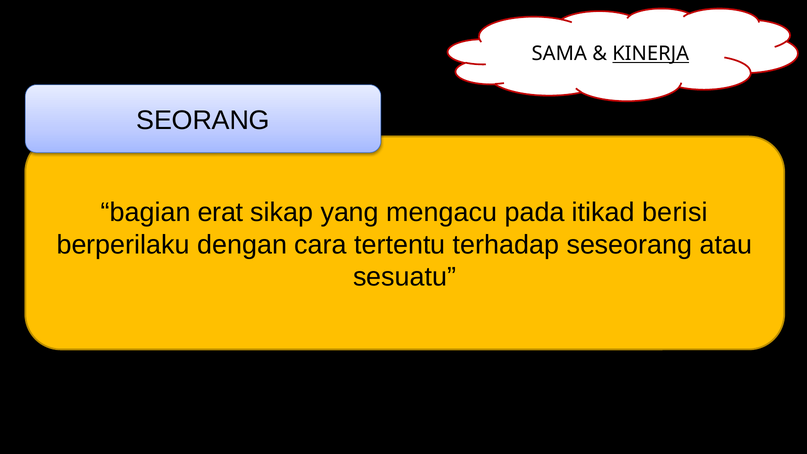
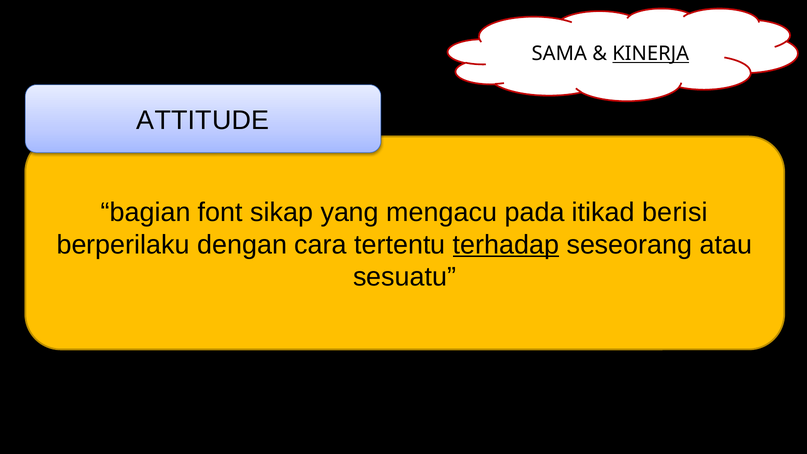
SEORANG: SEORANG -> ATTITUDE (203, 121)
erat: erat -> font (220, 212)
terhadap underline: none -> present (506, 245)
